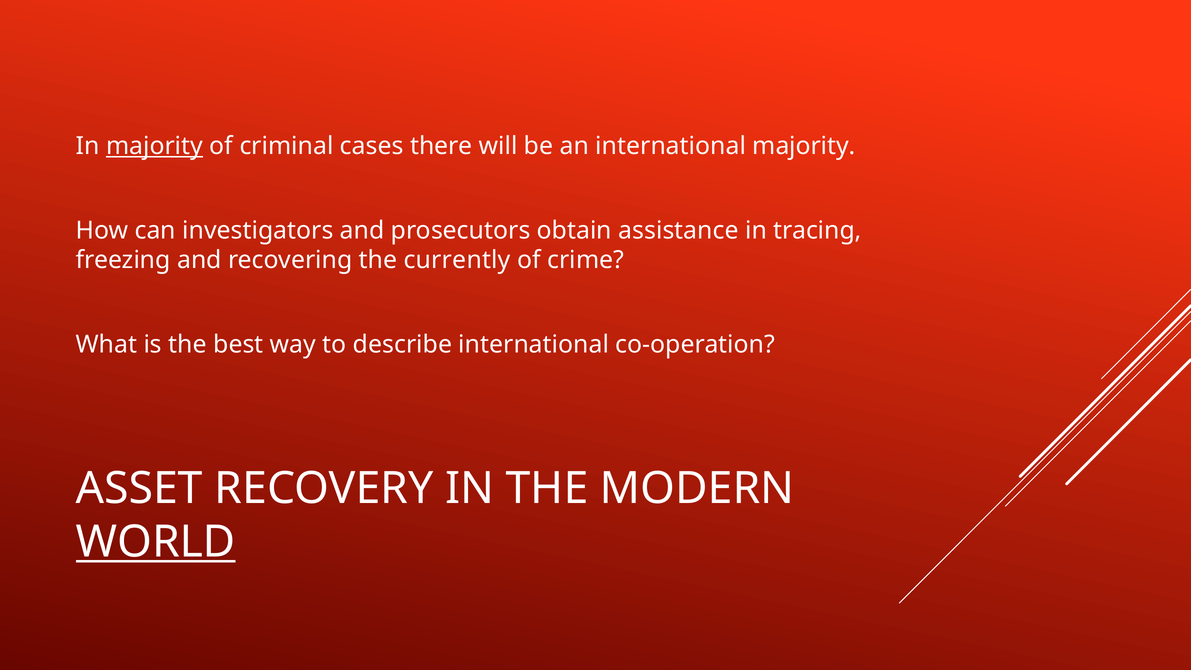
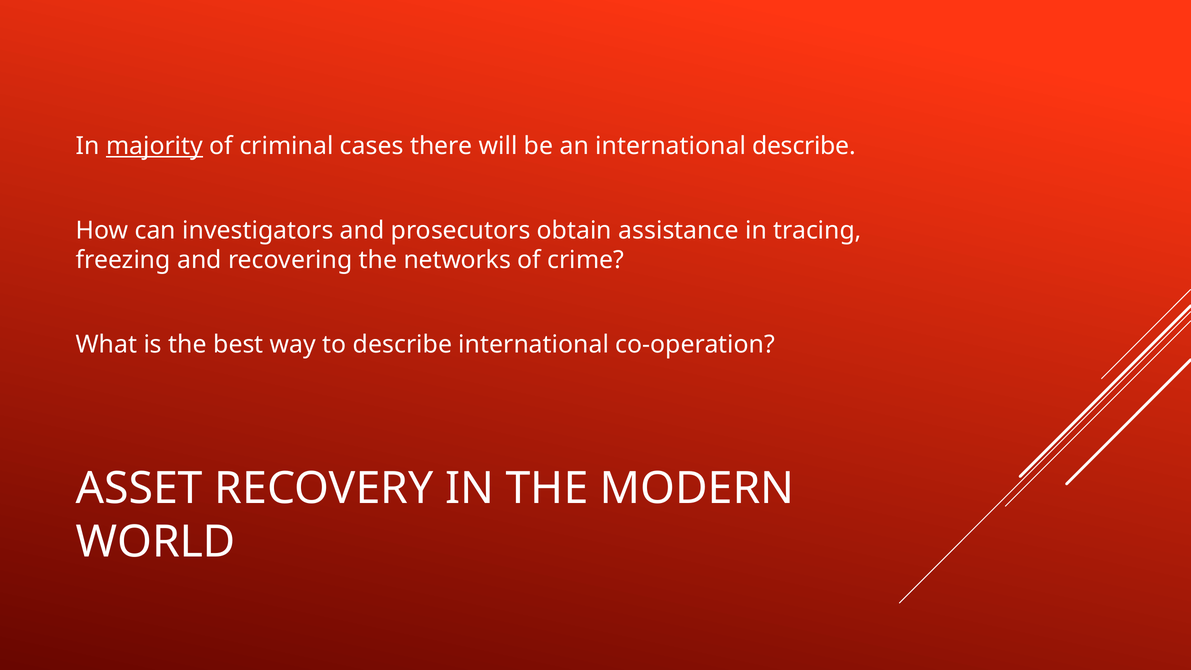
international majority: majority -> describe (804, 146)
currently: currently -> networks (457, 260)
WORLD underline: present -> none (156, 542)
